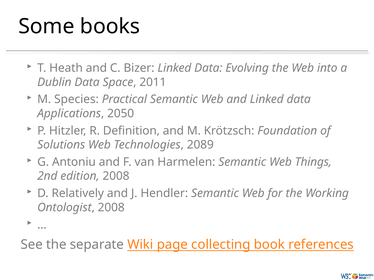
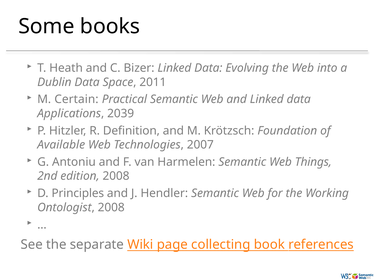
Species: Species -> Certain (76, 100)
2050: 2050 -> 2039 (121, 114)
Solutions: Solutions -> Available (61, 145)
2089: 2089 -> 2007 (200, 145)
Relatively: Relatively -> Principles (78, 194)
